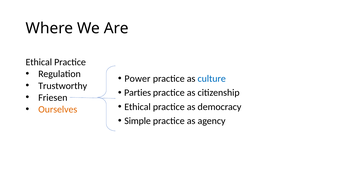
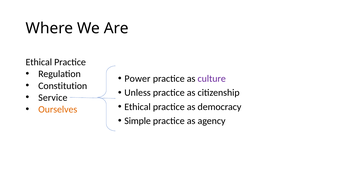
culture colour: blue -> purple (212, 79)
Trustworthy: Trustworthy -> Constitution (63, 86)
Parties: Parties -> Unless (138, 93)
Friesen: Friesen -> Service (53, 98)
